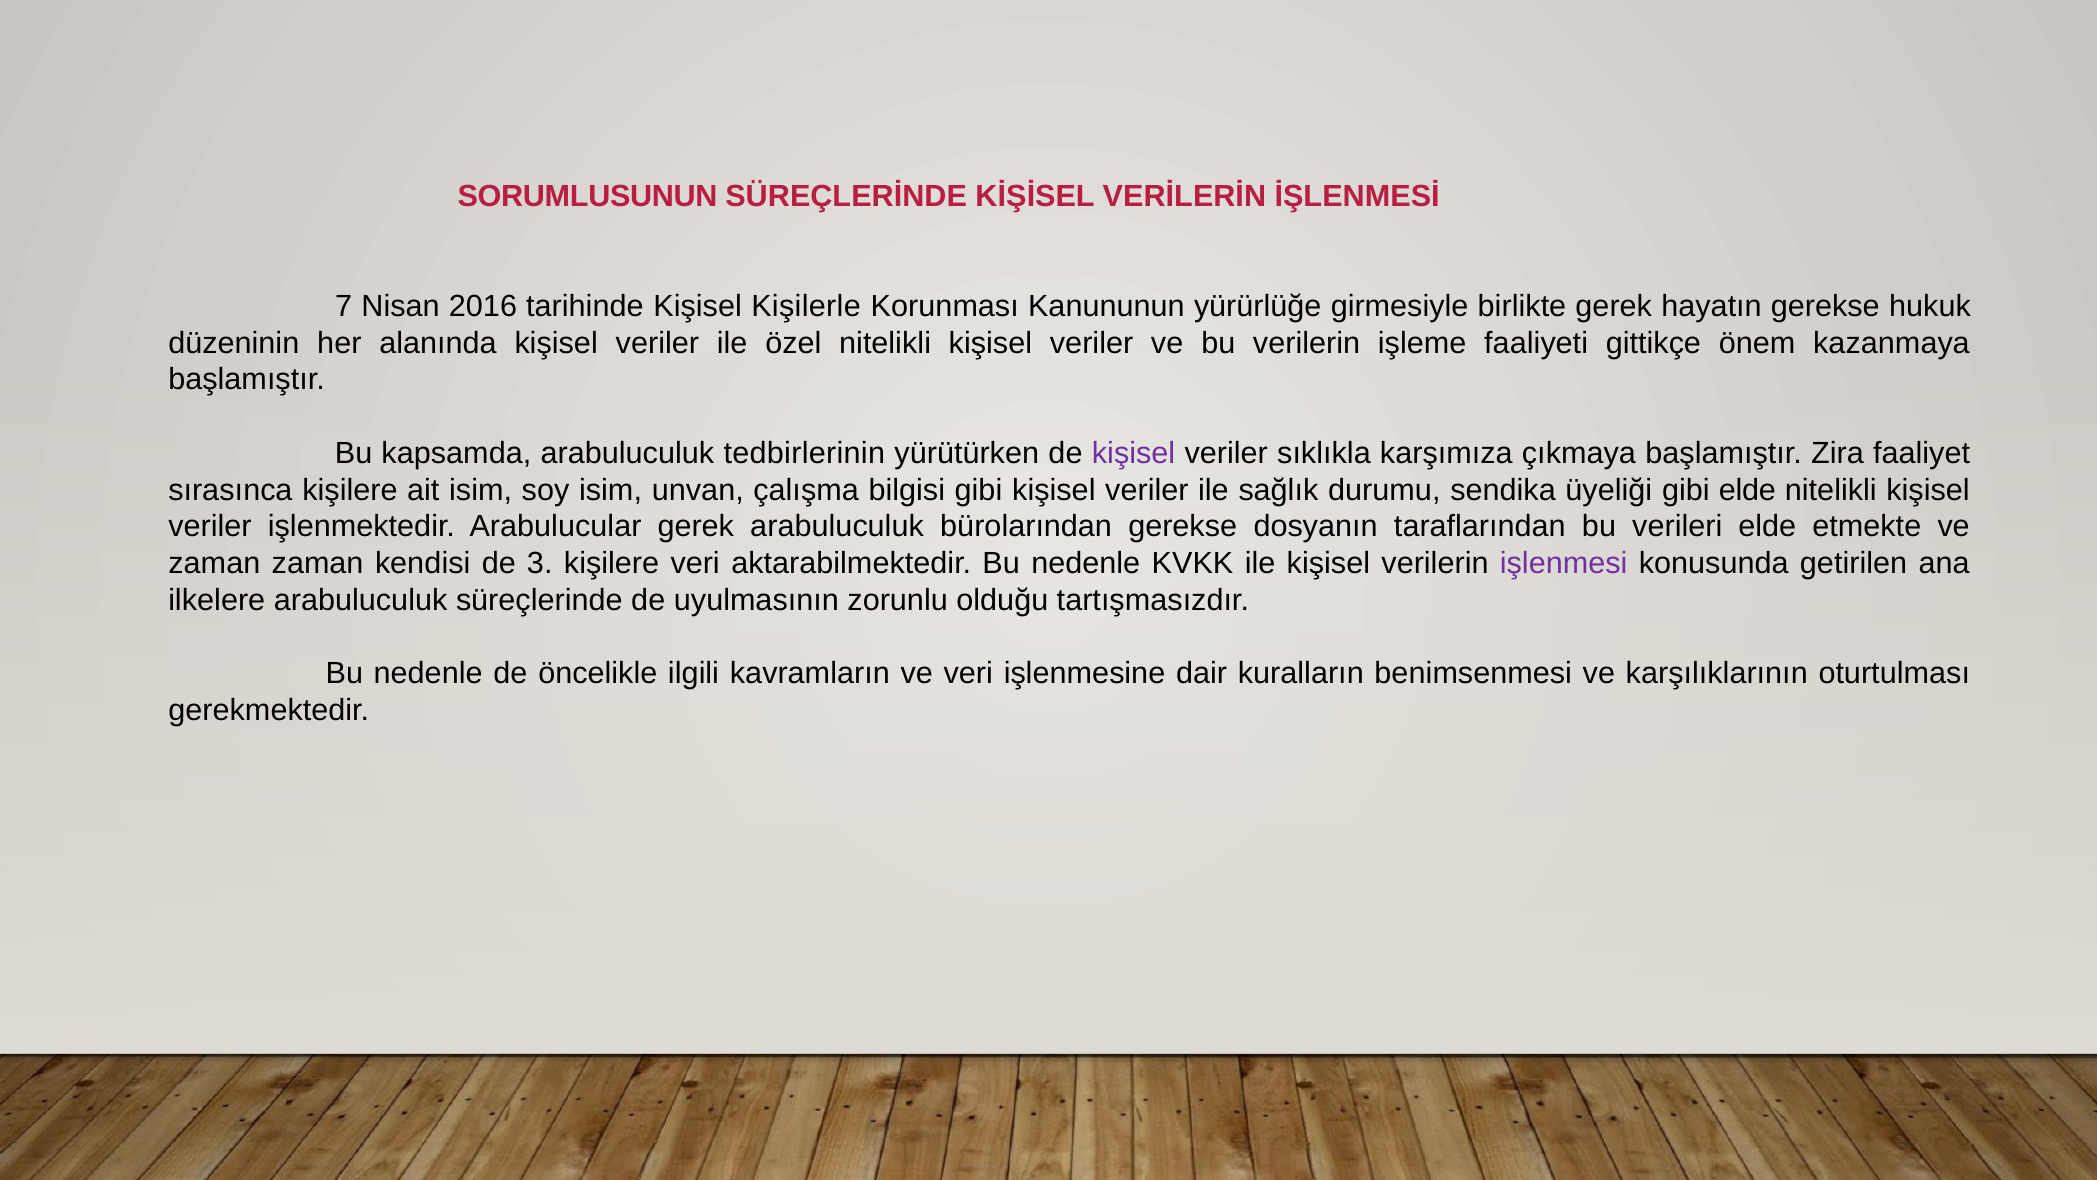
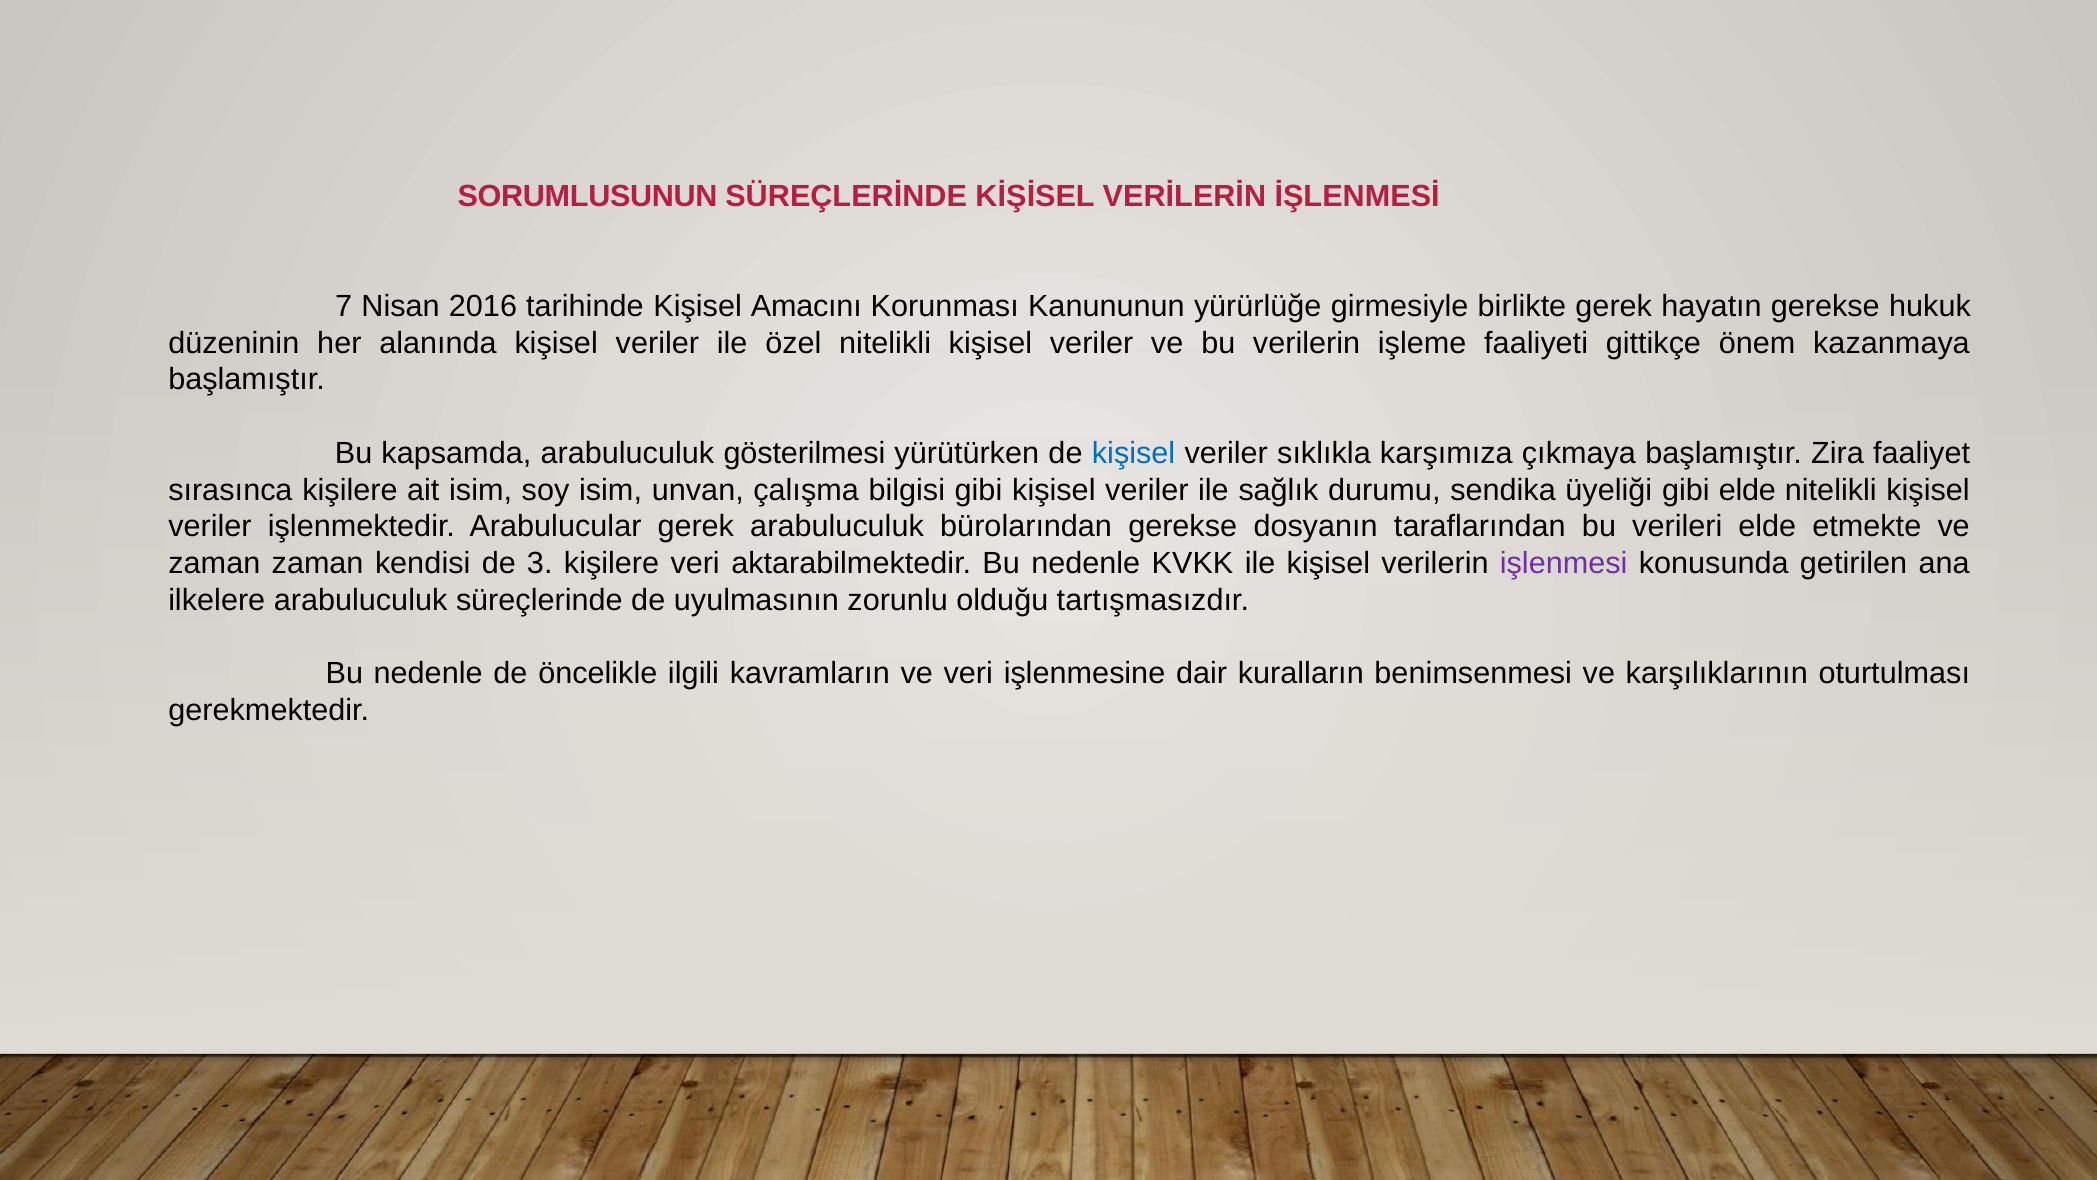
Kişilerle: Kişilerle -> Amacını (806, 306)
tedbirlerinin: tedbirlerinin -> gösterilmesi (805, 453)
kişisel colour: purple -> blue (1134, 453)
